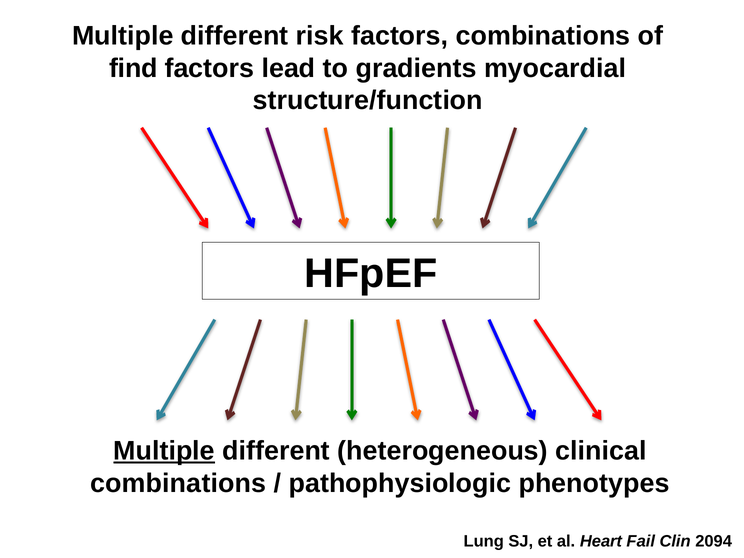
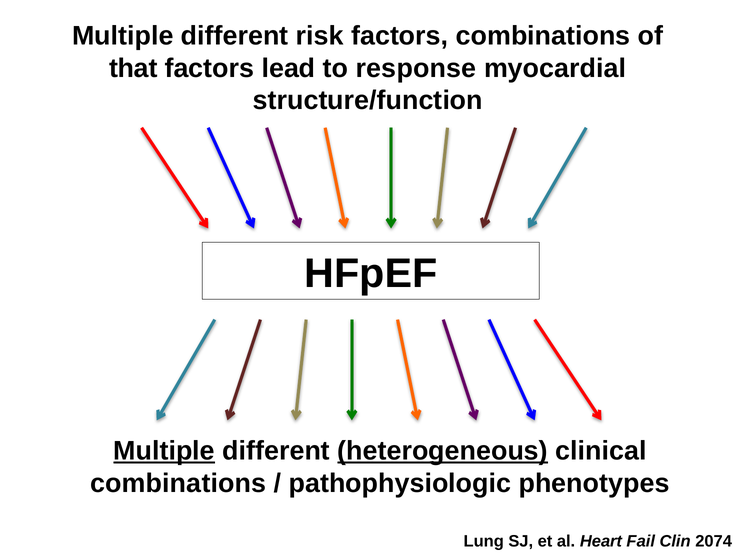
find: find -> that (133, 68)
gradients: gradients -> response (416, 68)
heterogeneous underline: none -> present (443, 451)
2094: 2094 -> 2074 (714, 542)
